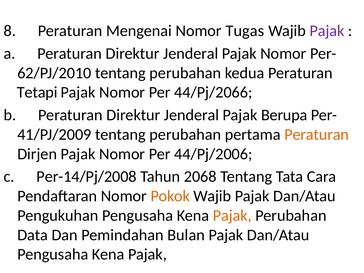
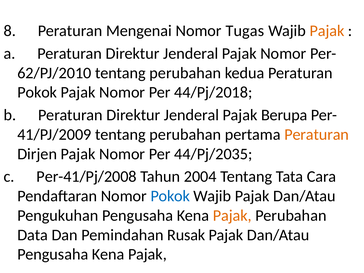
Pajak colour: purple -> orange (327, 31)
Tetapi: Tetapi -> Pokok (37, 92)
44/Pj/2066: 44/Pj/2066 -> 44/Pj/2018 (213, 92)
44/Pj/2006: 44/Pj/2006 -> 44/Pj/2035 (213, 154)
Per-14/Pj/2008: Per-14/Pj/2008 -> Per-41/Pj/2008 (87, 177)
2068: 2068 -> 2004 (200, 177)
Pokok colour: orange -> blue (170, 196)
Bulan: Bulan -> Rusak (186, 235)
